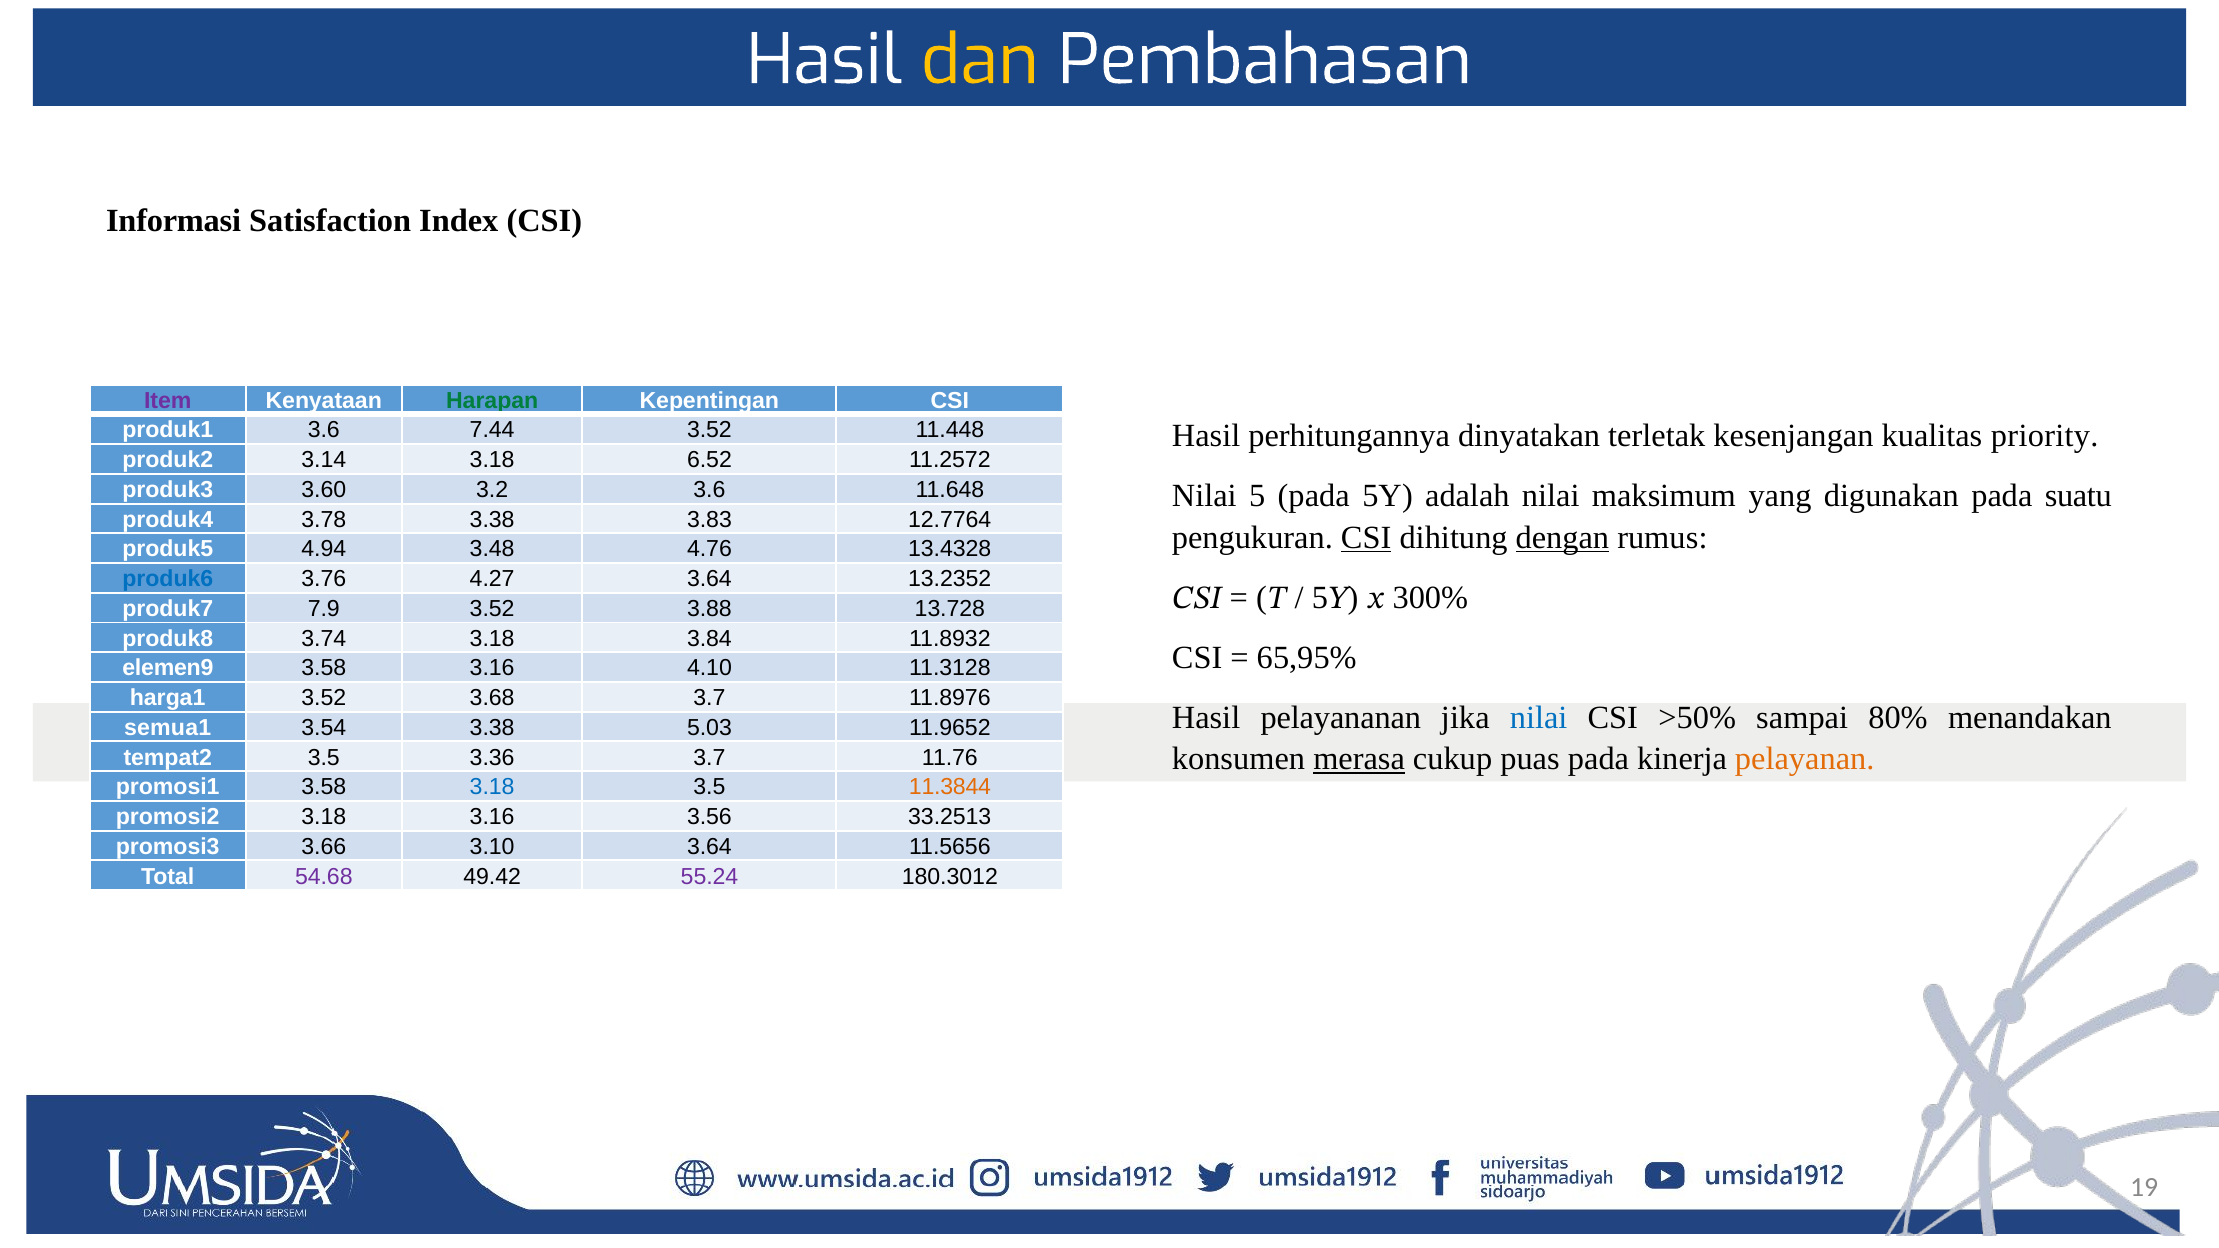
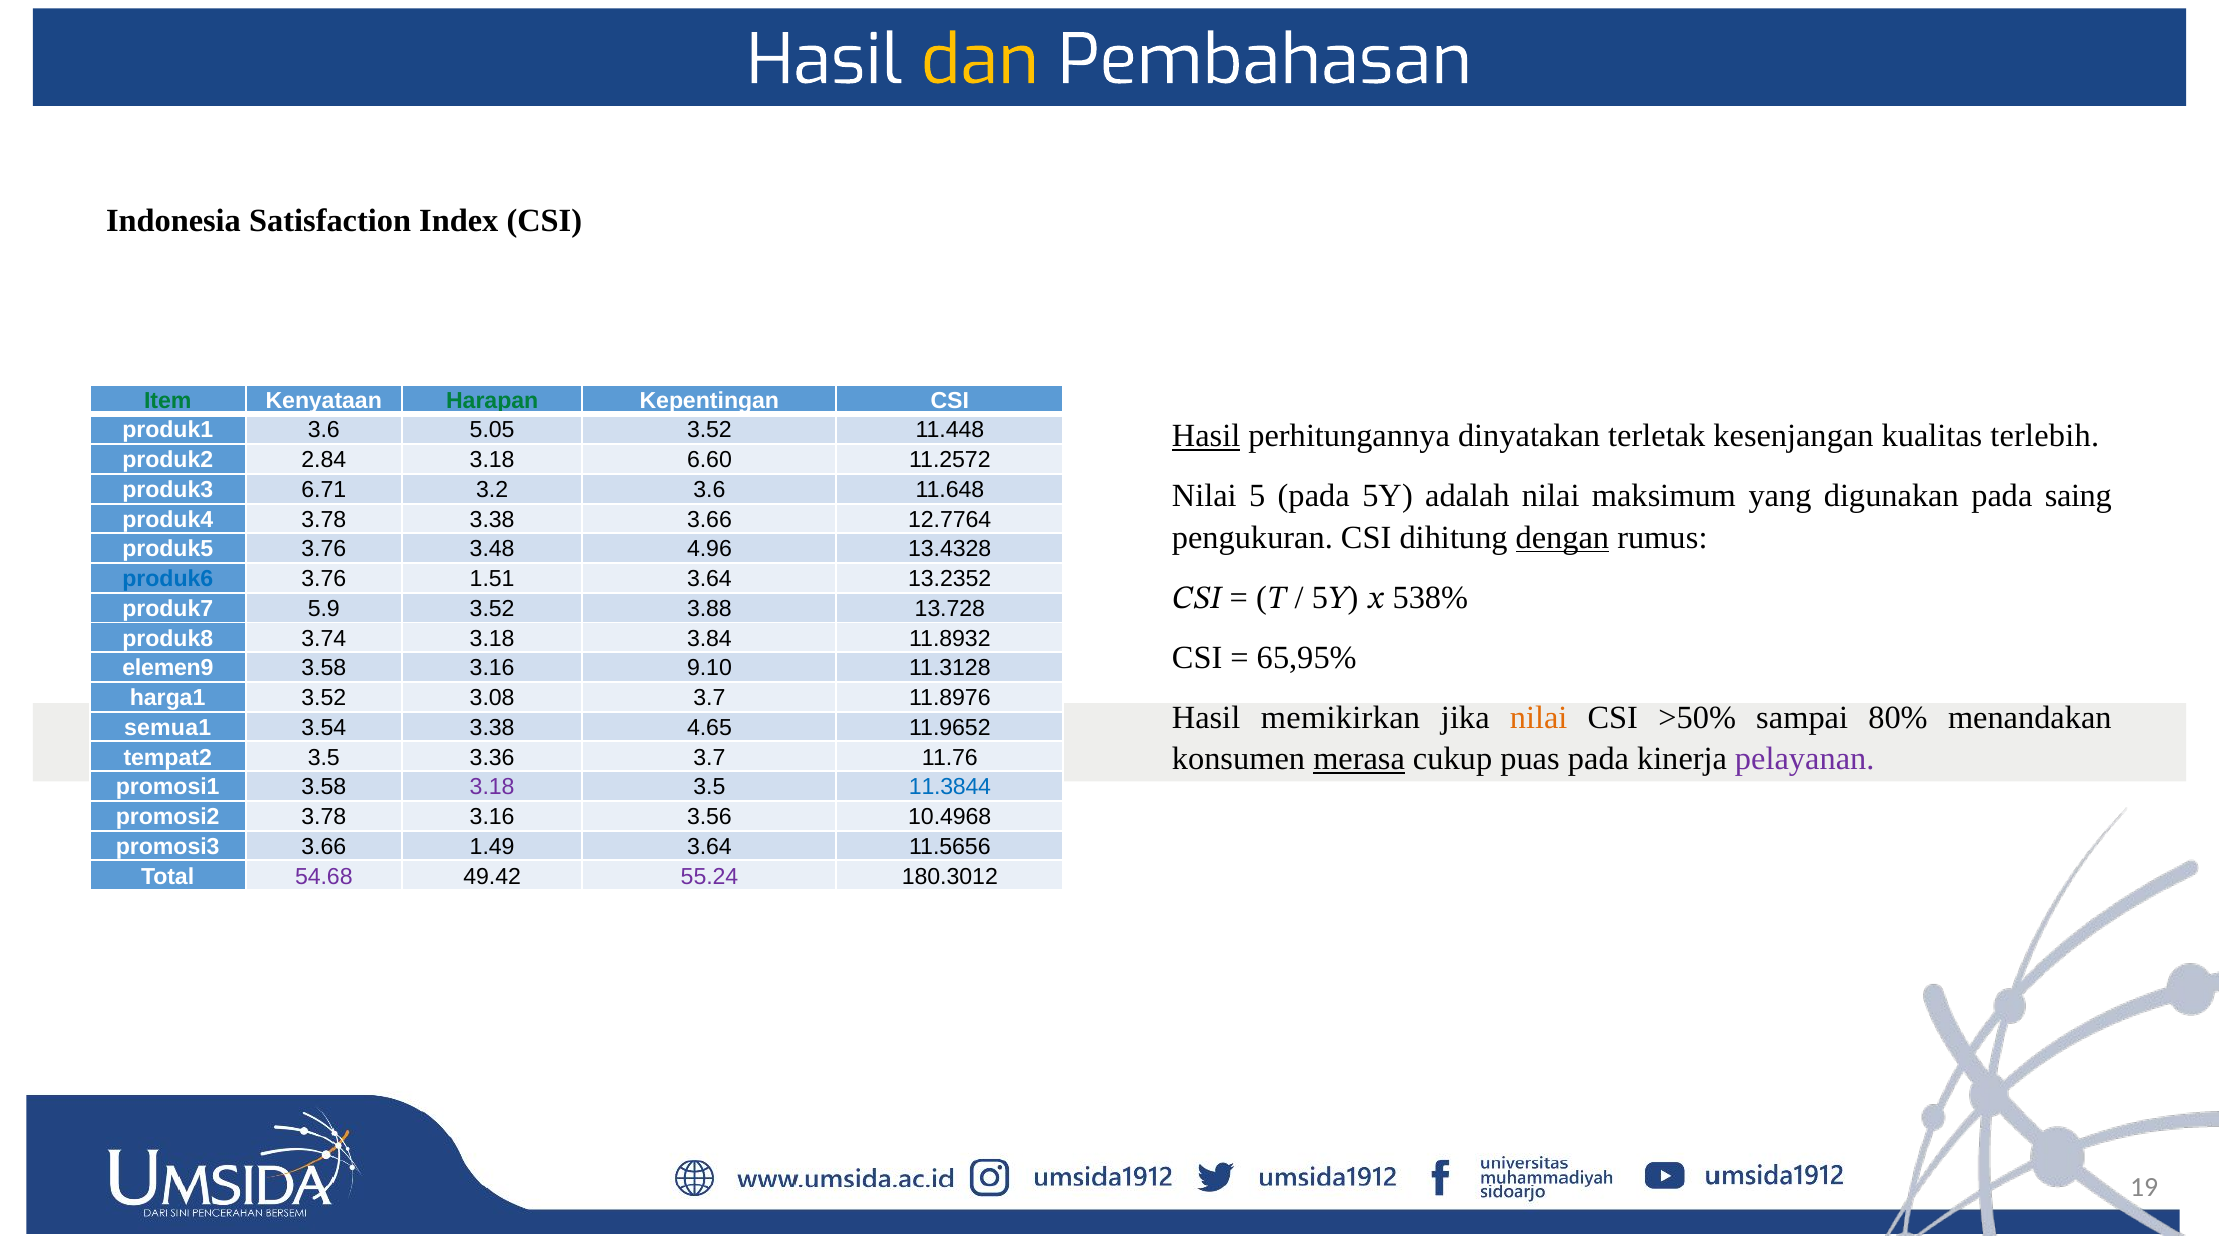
Informasi: Informasi -> Indonesia (173, 221)
Item colour: purple -> green (168, 401)
7.44: 7.44 -> 5.05 (492, 430)
Hasil underline: none -> present (1206, 436)
priority: priority -> terlebih (2045, 436)
3.14: 3.14 -> 2.84 (324, 460)
6.52: 6.52 -> 6.60 (709, 460)
3.60: 3.60 -> 6.71 (324, 490)
suatu: suatu -> saing (2078, 496)
3.38 3.83: 3.83 -> 3.66 (709, 520)
CSI underline: present -> none (1366, 538)
produk5 4.94: 4.94 -> 3.76 (324, 549)
4.76: 4.76 -> 4.96 (709, 549)
4.27: 4.27 -> 1.51 (492, 579)
300%: 300% -> 538% (1430, 598)
7.9: 7.9 -> 5.9 (324, 609)
4.10: 4.10 -> 9.10 (709, 668)
3.68: 3.68 -> 3.08 (492, 698)
pelayananan: pelayananan -> memikirkan (1341, 718)
nilai colour: blue -> orange (1539, 718)
5.03: 5.03 -> 4.65 (709, 728)
pelayanan colour: orange -> purple (1805, 759)
3.18 colour: blue -> purple (492, 787)
11.3844 colour: orange -> blue (950, 787)
promosi2 3.18: 3.18 -> 3.78 (324, 817)
33.2513: 33.2513 -> 10.4968 (950, 817)
3.10: 3.10 -> 1.49 (492, 847)
